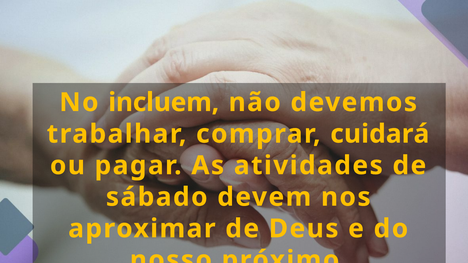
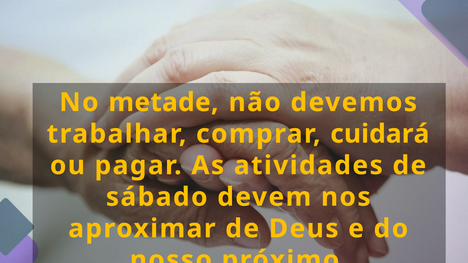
incluem: incluem -> metade (163, 102)
